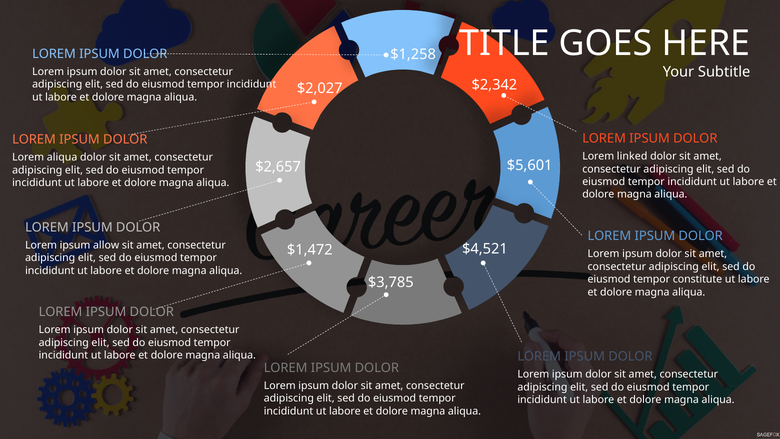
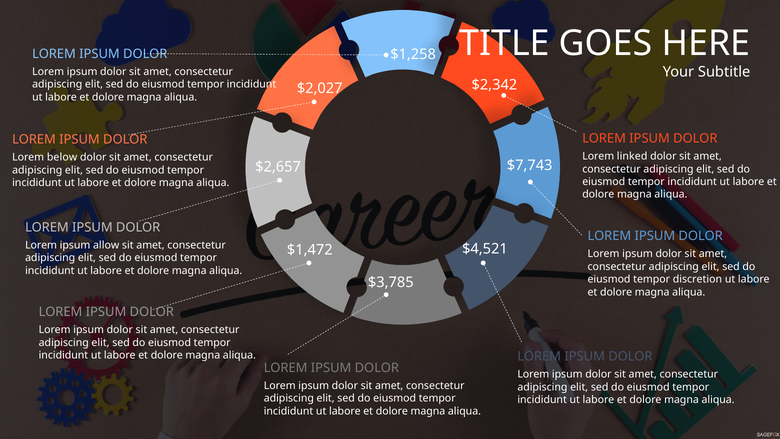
Lorem aliqua: aliqua -> below (62, 157)
$5,601: $5,601 -> $7,743 (530, 165)
constitute: constitute -> discretion (697, 279)
